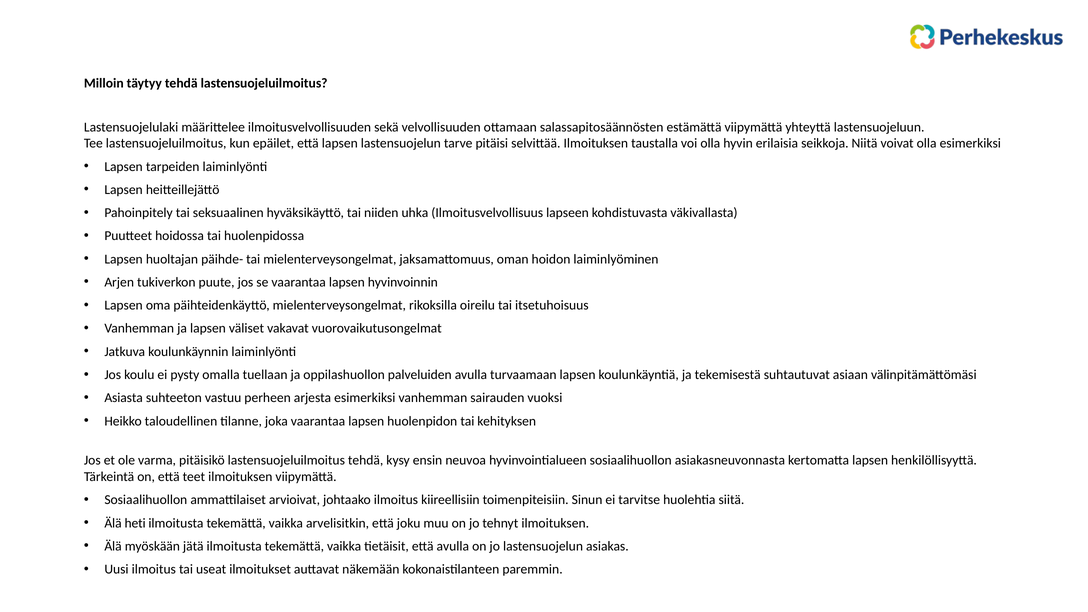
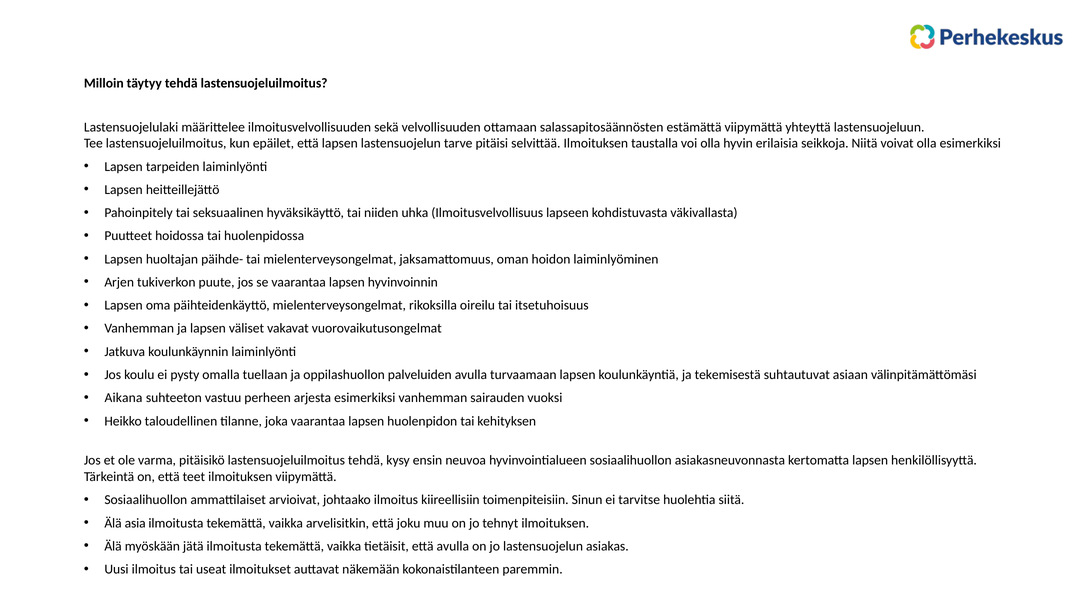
Asiasta: Asiasta -> Aikana (123, 398)
heti: heti -> asia (135, 523)
